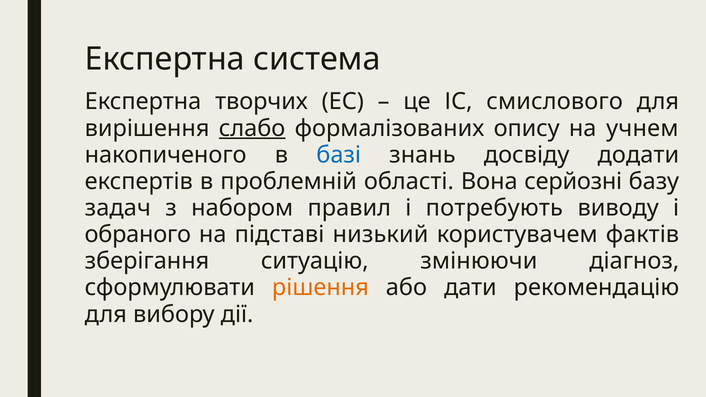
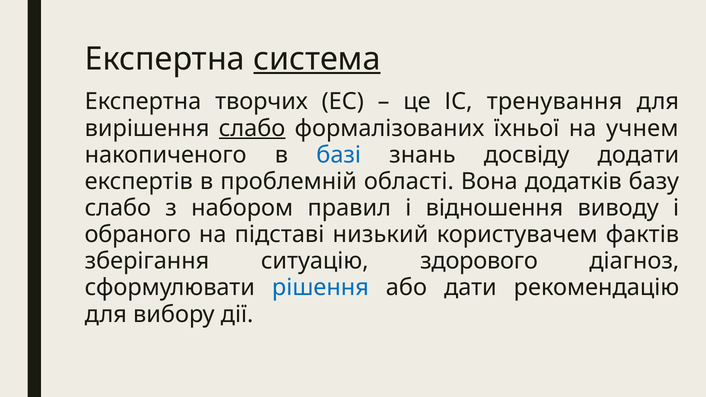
система underline: none -> present (317, 59)
смислового: смислового -> тренування (555, 102)
опису: опису -> їхньої (527, 128)
серйозні: серйозні -> додатків (573, 181)
задач: задач -> слабо (118, 208)
потребують: потребують -> відношення (495, 208)
змінюючи: змінюючи -> здорового (479, 261)
рішення colour: orange -> blue (320, 288)
